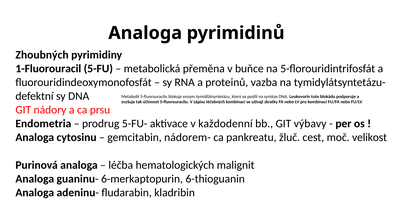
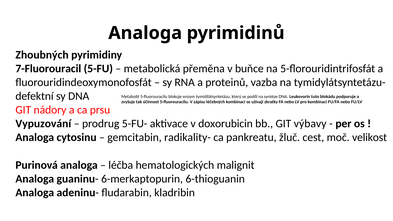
1-Fluorouracil: 1-Fluorouracil -> 7-Fluorouracil (48, 69)
Endometria: Endometria -> Vypuzování (43, 124)
každodenní: každodenní -> doxorubicin (225, 124)
nádorem-: nádorem- -> radikality- (188, 137)
